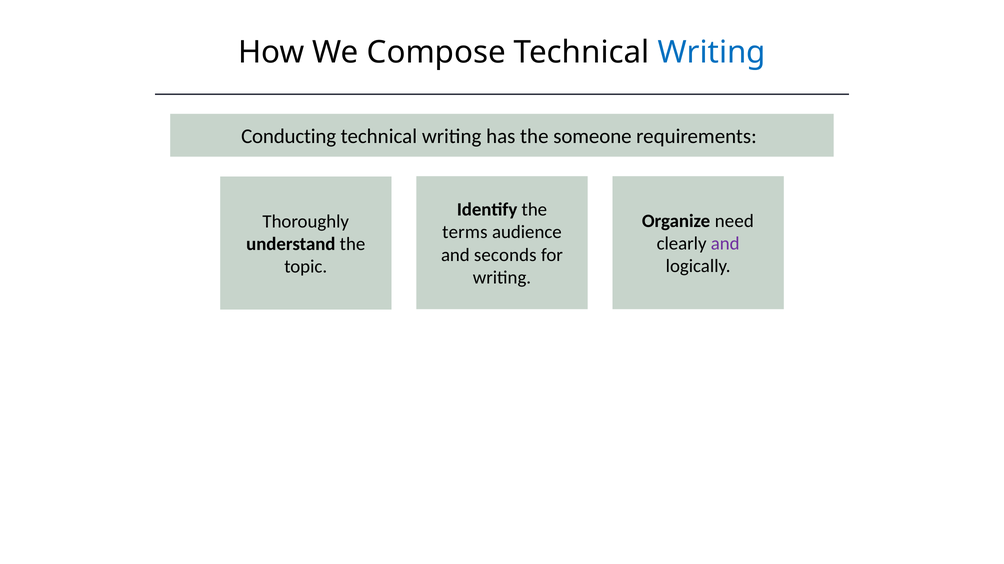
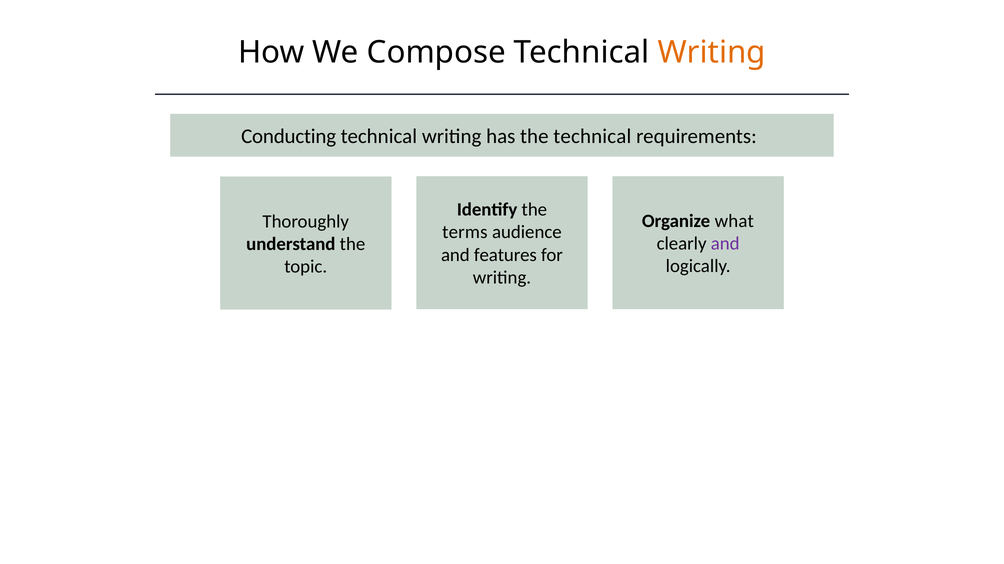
Writing colour: blue -> orange (712, 53)
the someone: someone -> technical (592, 137)
need: need -> what (734, 221)
seconds: seconds -> features (505, 255)
